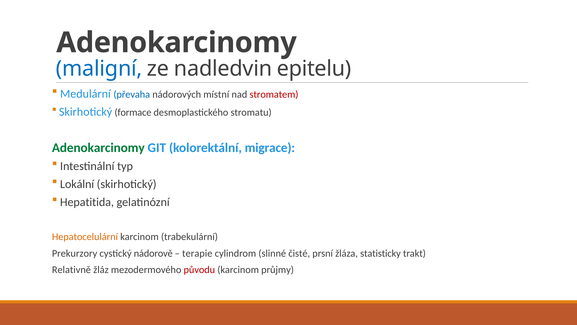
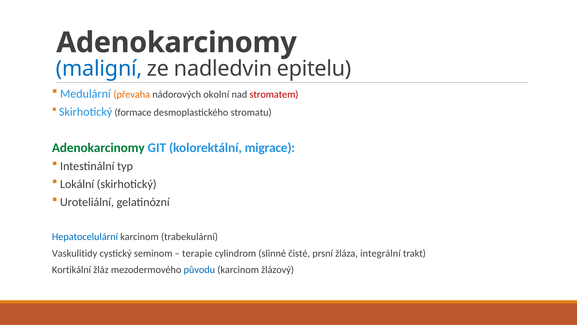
převaha colour: blue -> orange (132, 94)
místní: místní -> okolní (216, 94)
Hepatitida: Hepatitida -> Uroteliální (87, 202)
Hepatocelulární colour: orange -> blue (85, 237)
Prekurzory: Prekurzory -> Vaskulitidy (75, 253)
nádorově: nádorově -> seminom (153, 253)
statisticky: statisticky -> integrální (380, 253)
Relativně: Relativně -> Kortikální (71, 269)
původu colour: red -> blue (199, 269)
průjmy: průjmy -> žlázový (278, 269)
